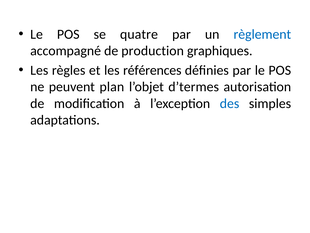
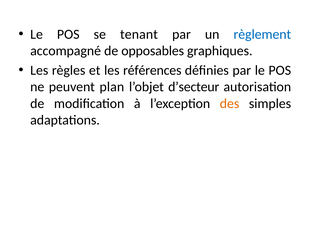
quatre: quatre -> tenant (139, 34)
production: production -> opposables (153, 51)
d’termes: d’termes -> d’secteur (194, 87)
des colour: blue -> orange (230, 103)
